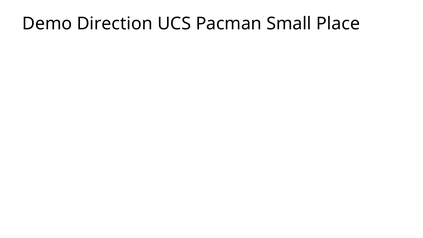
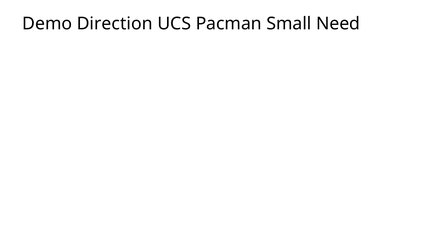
Place: Place -> Need (338, 24)
